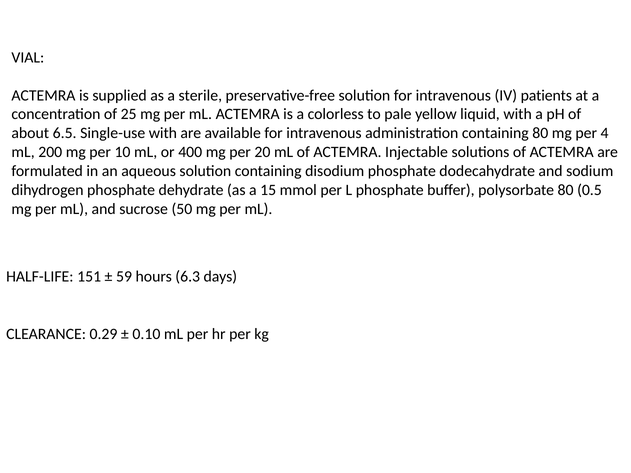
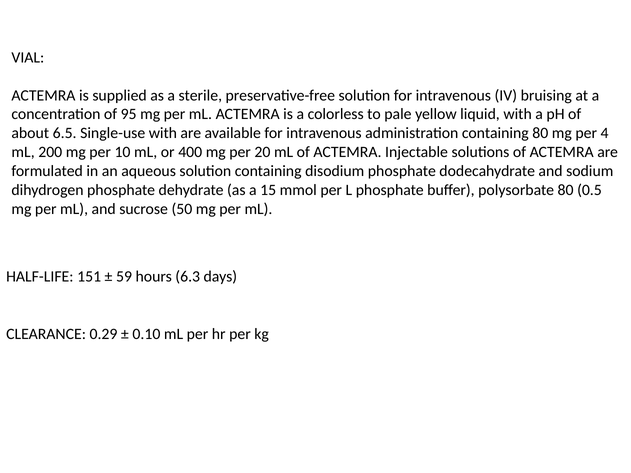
patients: patients -> bruising (546, 95)
25: 25 -> 95 (129, 114)
